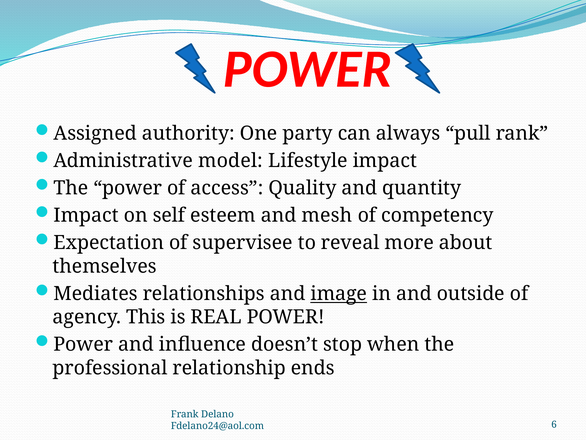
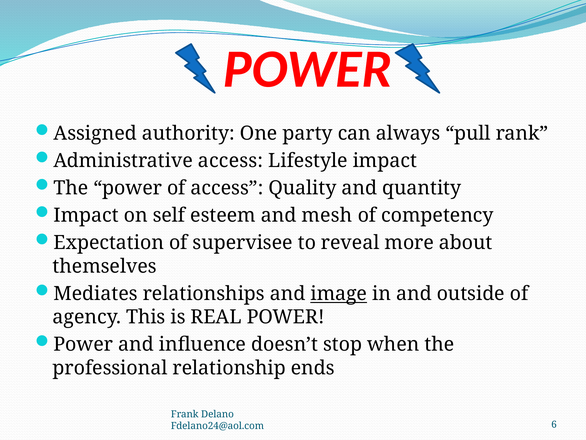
Administrative model: model -> access (230, 161)
